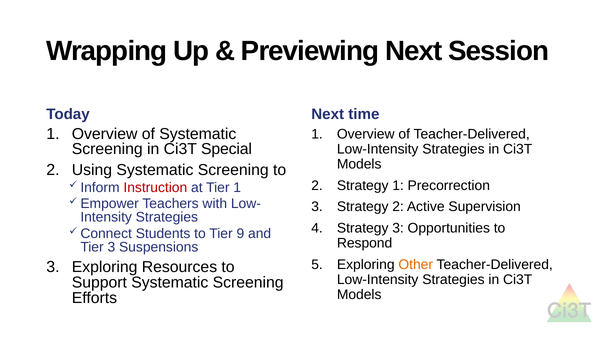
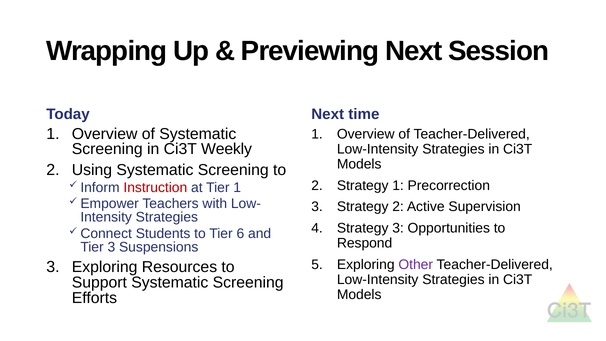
Special: Special -> Weekly (227, 149)
9: 9 -> 6 (240, 234)
Other colour: orange -> purple (416, 264)
